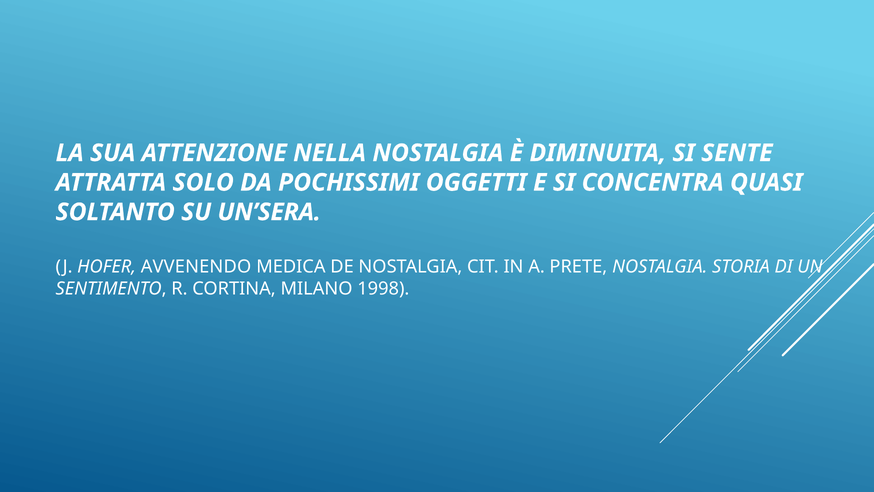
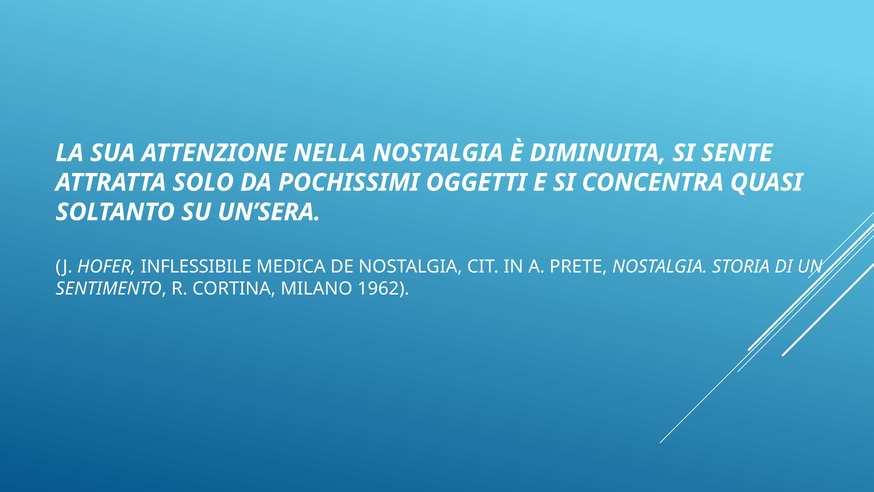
AVVENENDO: AVVENENDO -> INFLESSIBILE (196, 267)
1998: 1998 -> 1962 (383, 289)
